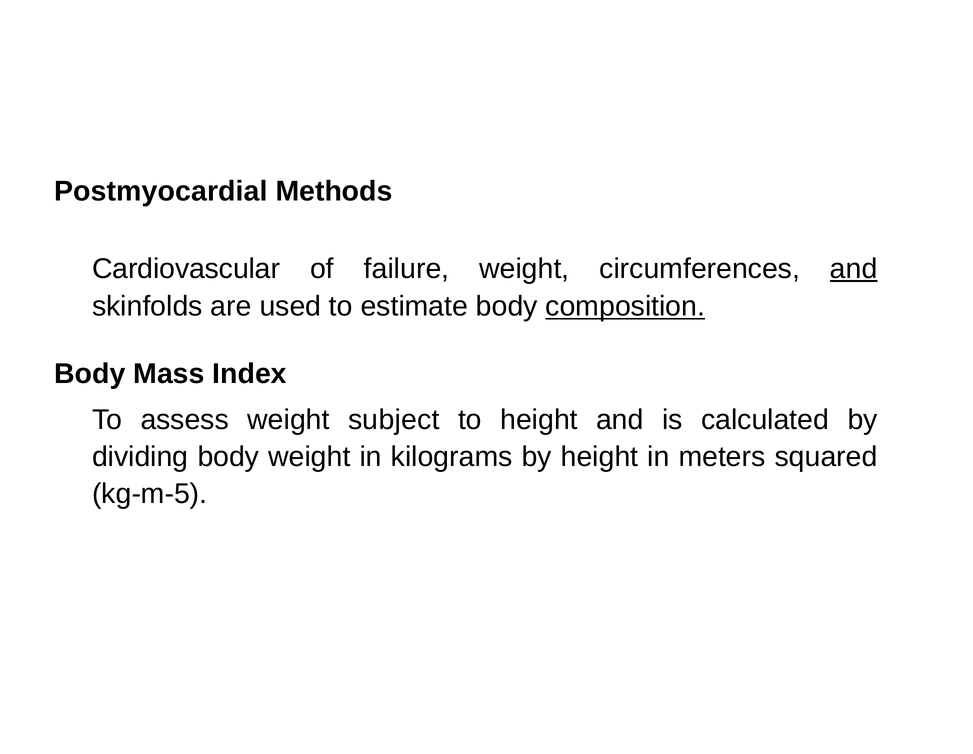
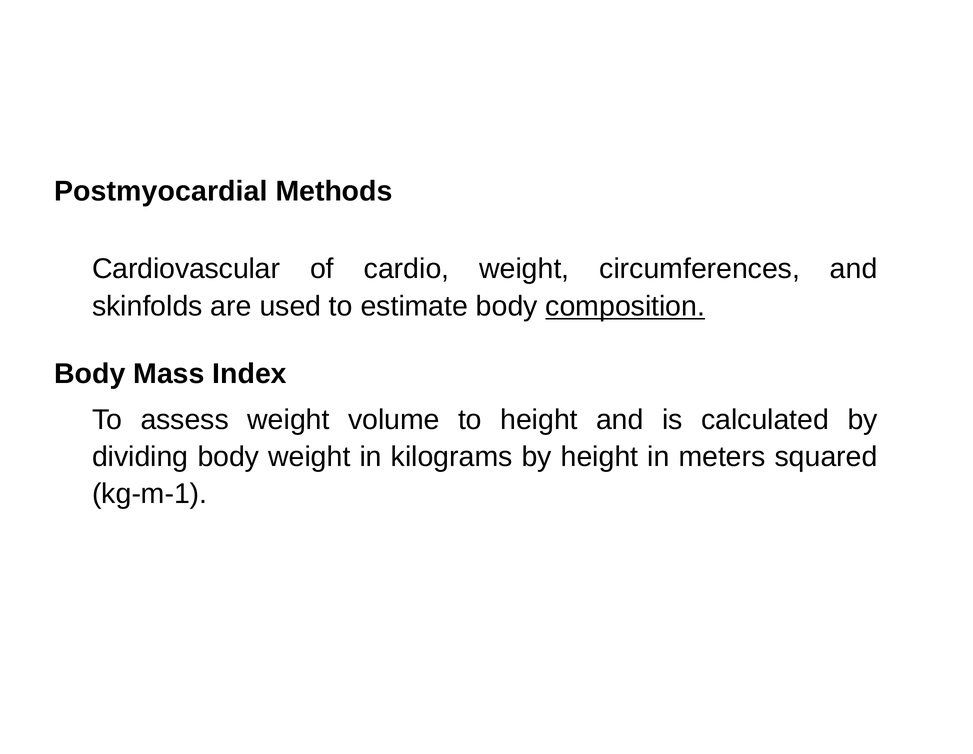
failure: failure -> cardio (407, 269)
and underline: present -> none (854, 269)
subject: subject -> volume (394, 420)
kg-m-5: kg-m-5 -> kg-m-1 (150, 494)
